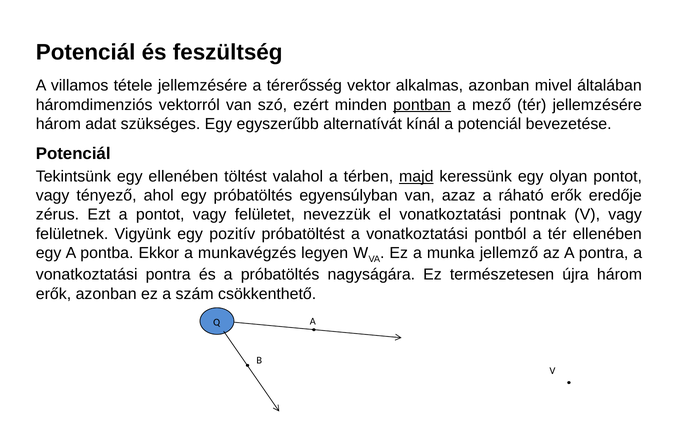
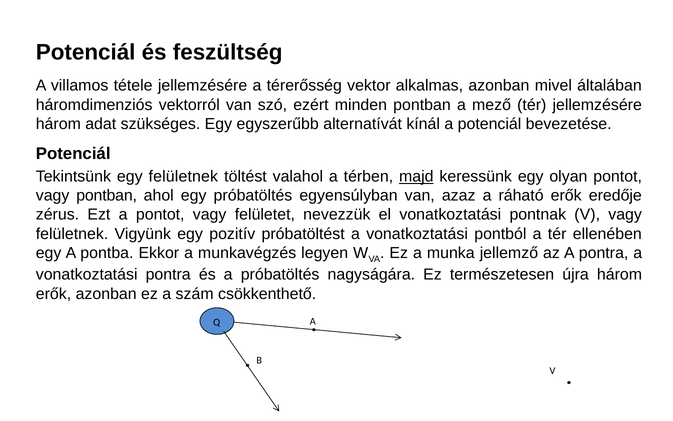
pontban underline: present -> none (422, 105)
egy ellenében: ellenében -> felületnek (183, 176)
vagy tényező: tényező -> pontban (107, 195)
